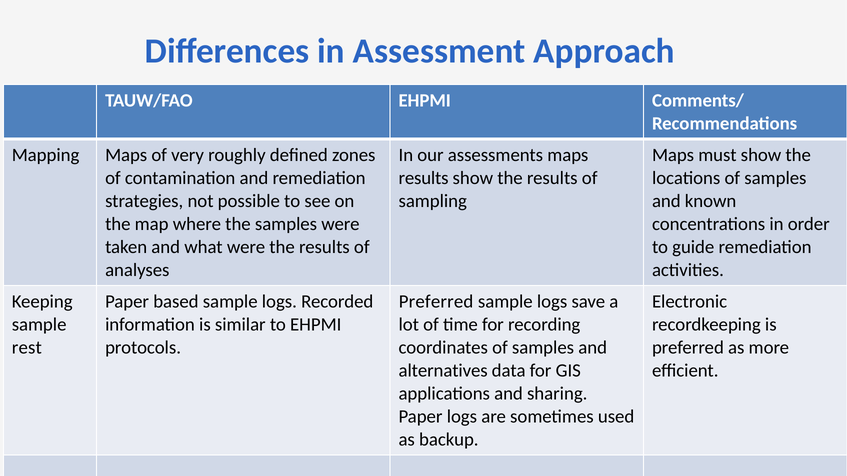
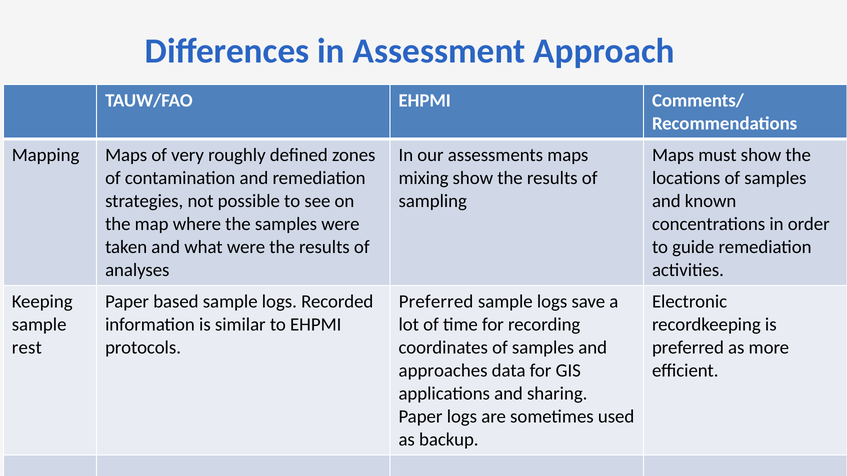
results: results -> mixing (424, 178)
alternatives: alternatives -> approaches (443, 371)
